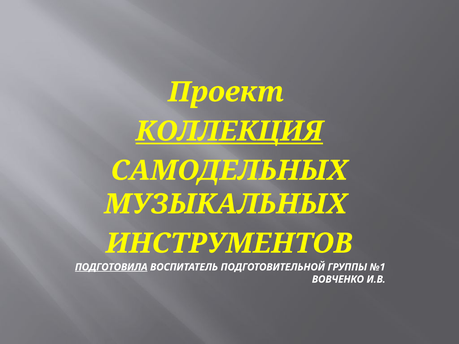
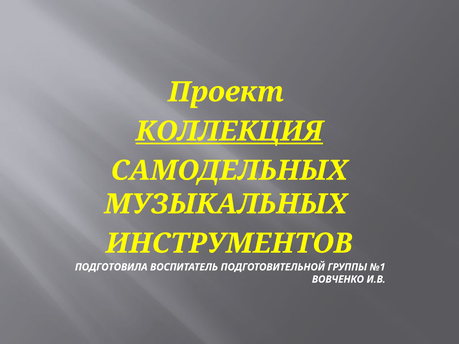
ПОДГОТОВИЛА underline: present -> none (111, 267)
